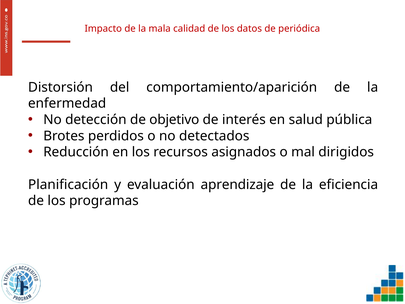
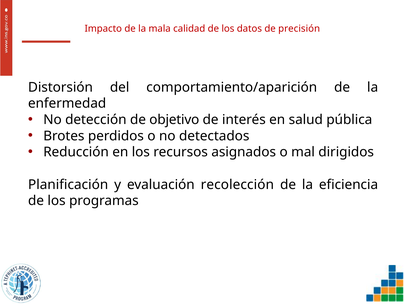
periódica: periódica -> precisión (299, 29)
aprendizaje: aprendizaje -> recolección (237, 184)
